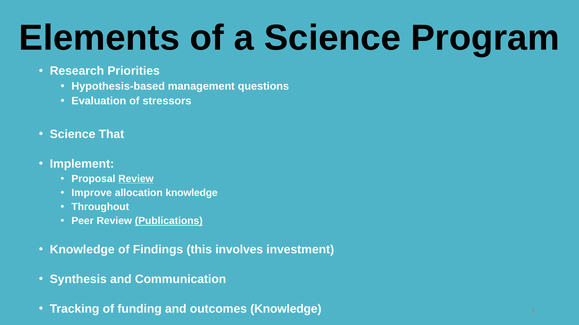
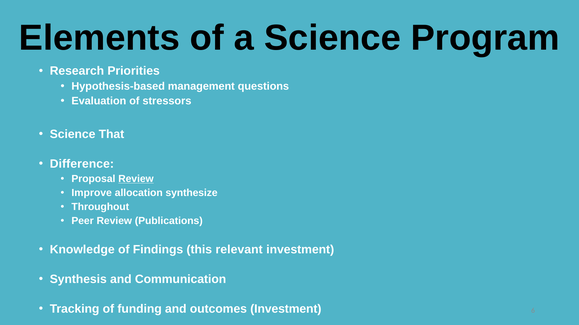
Implement: Implement -> Difference (82, 164)
allocation knowledge: knowledge -> synthesize (192, 193)
Publications underline: present -> none (169, 221)
involves: involves -> relevant (239, 250)
outcomes Knowledge: Knowledge -> Investment (286, 309)
